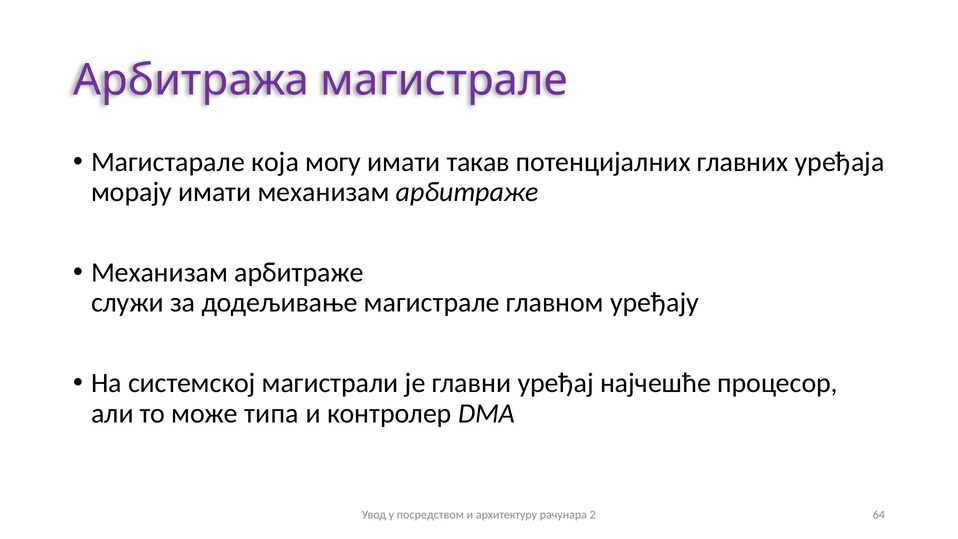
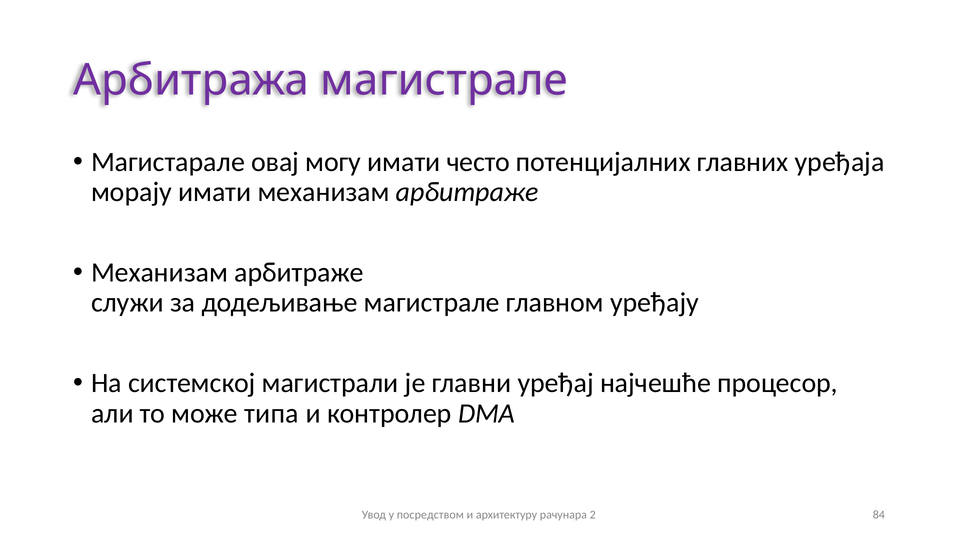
која: која -> овај (275, 162)
такав: такав -> често (478, 162)
64: 64 -> 84 (879, 514)
